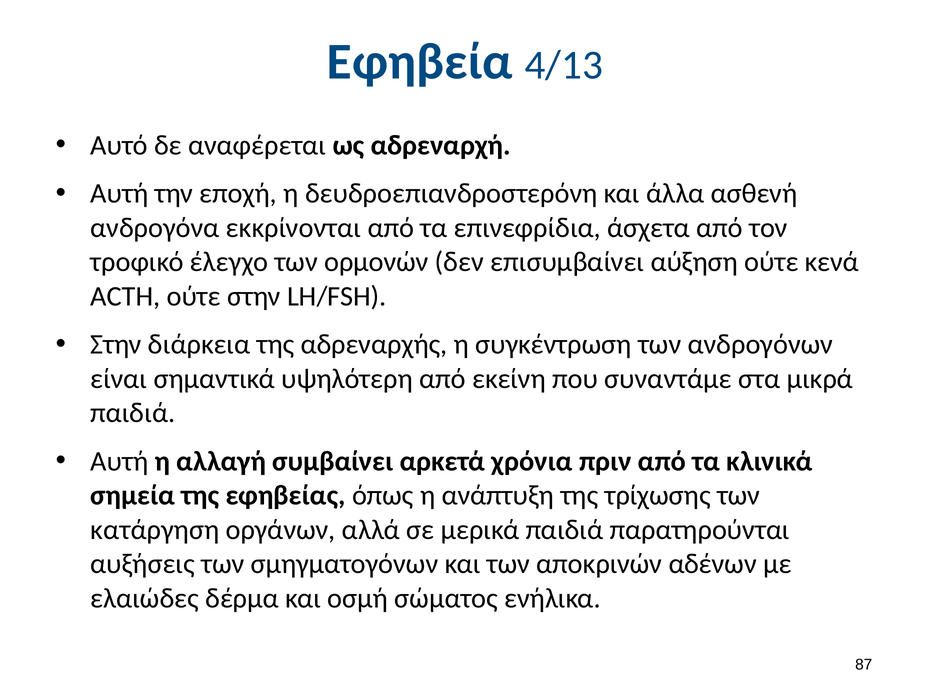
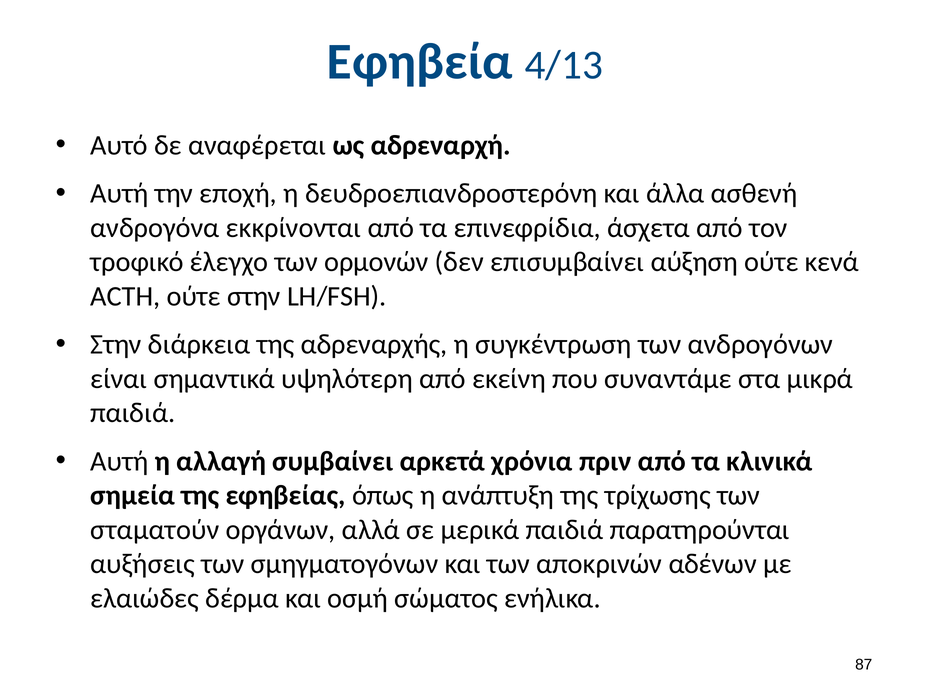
κατάργηση: κατάργηση -> σταματούν (155, 530)
